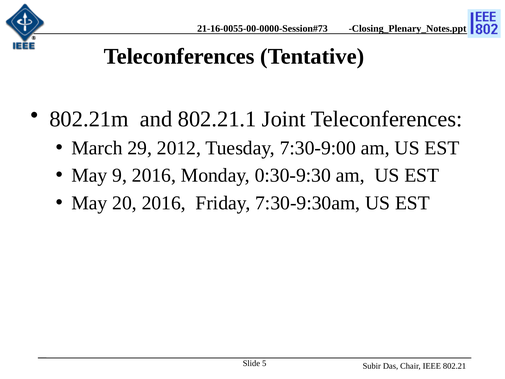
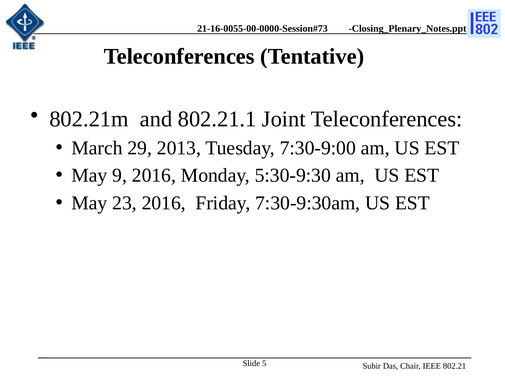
2012: 2012 -> 2013 (179, 148)
0:30-9:30: 0:30-9:30 -> 5:30-9:30 (293, 175)
20: 20 -> 23 (125, 203)
